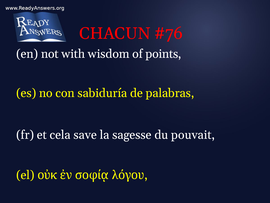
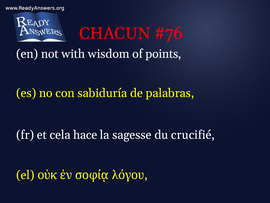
save: save -> hace (85, 135)
pouvait: pouvait -> crucifié (193, 135)
